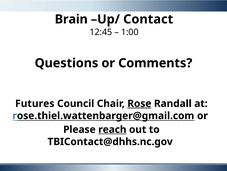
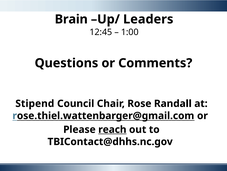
Contact: Contact -> Leaders (148, 19)
Futures: Futures -> Stipend (35, 103)
Rose underline: present -> none (139, 103)
